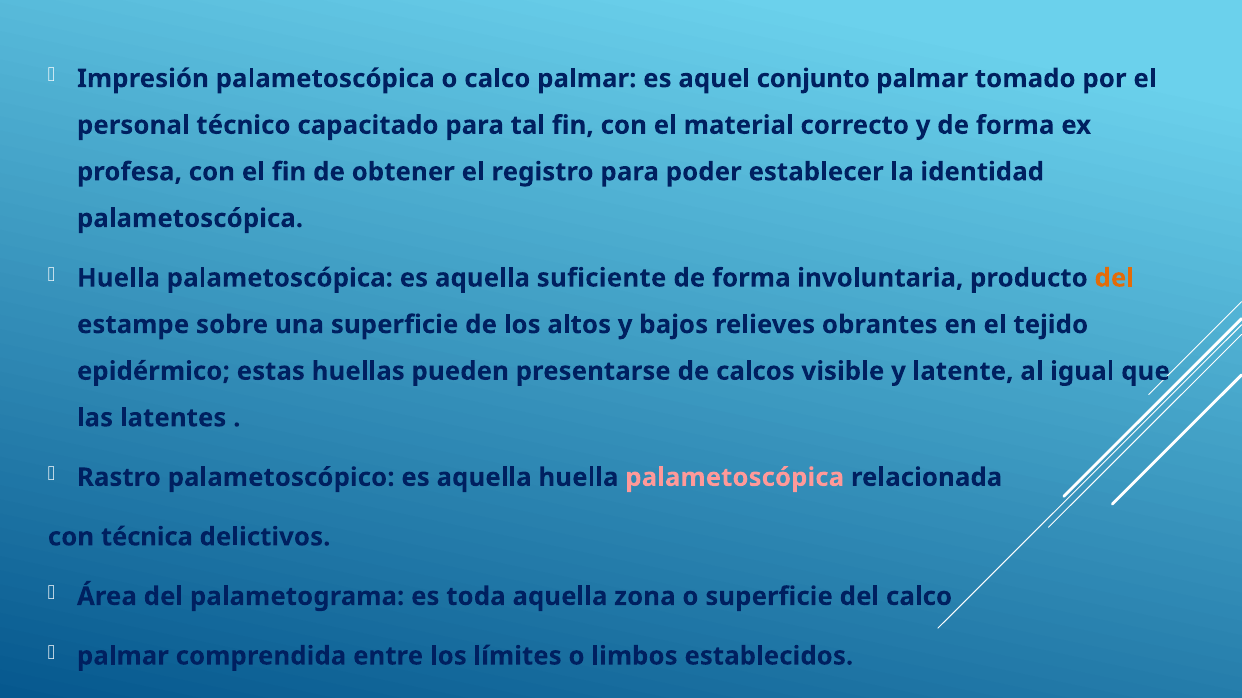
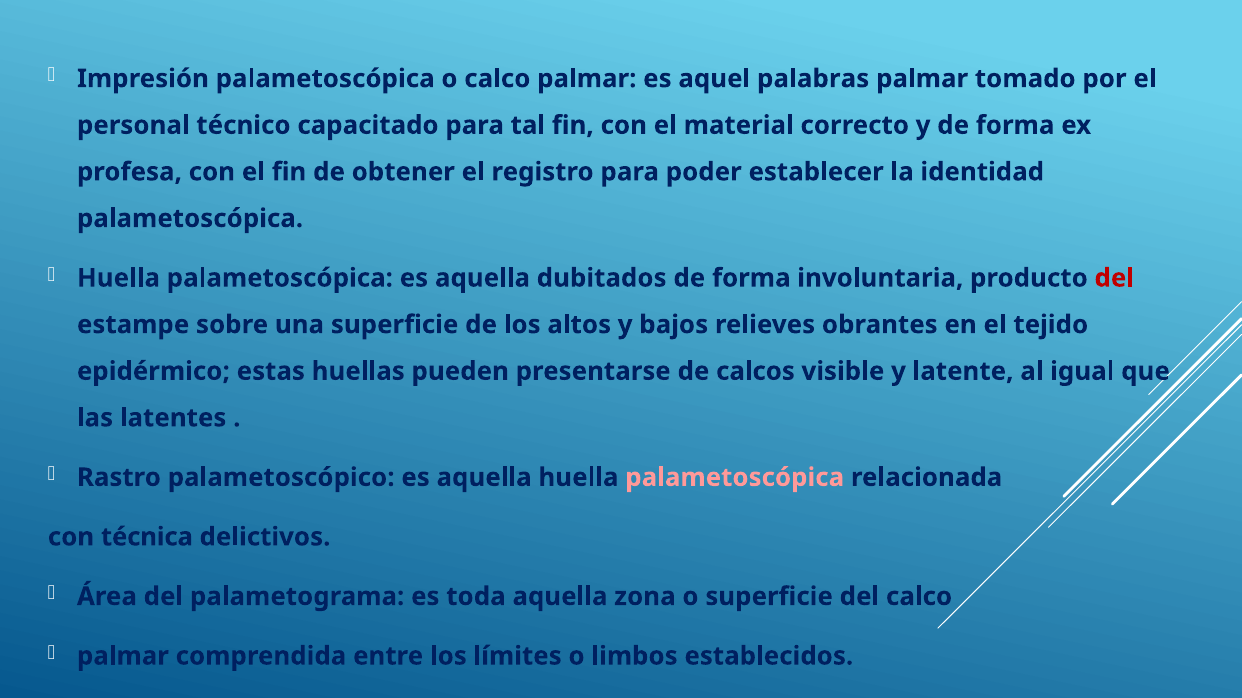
conjunto: conjunto -> palabras (813, 79)
suficiente: suficiente -> dubitados (602, 278)
del colour: orange -> red (1114, 278)
